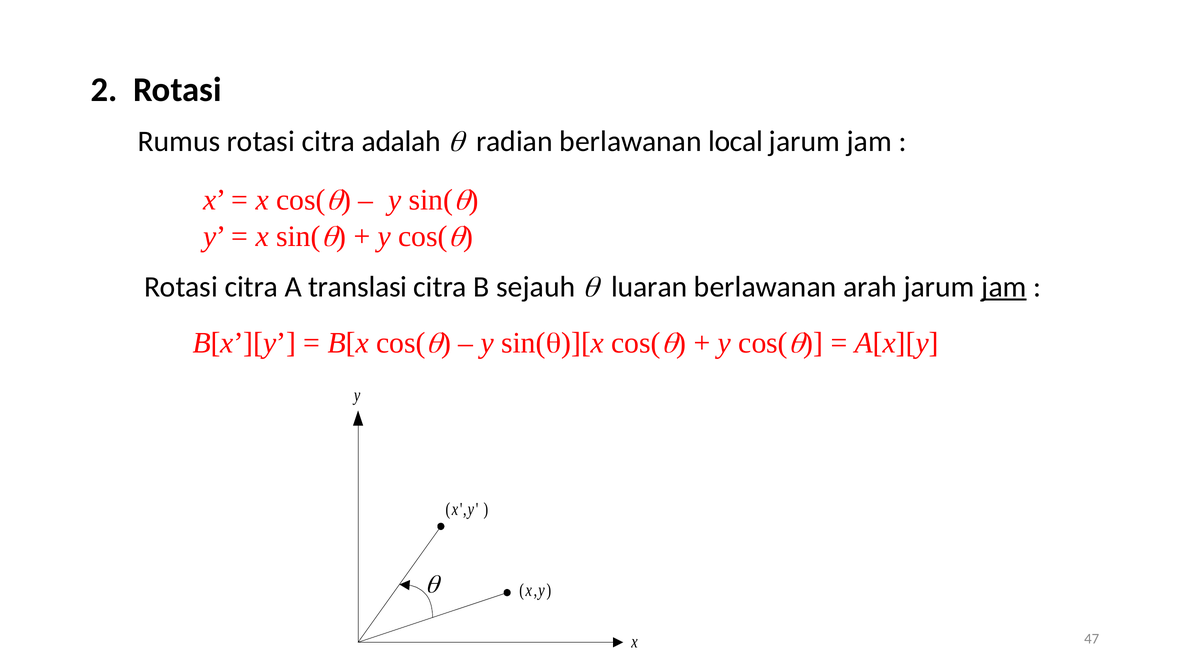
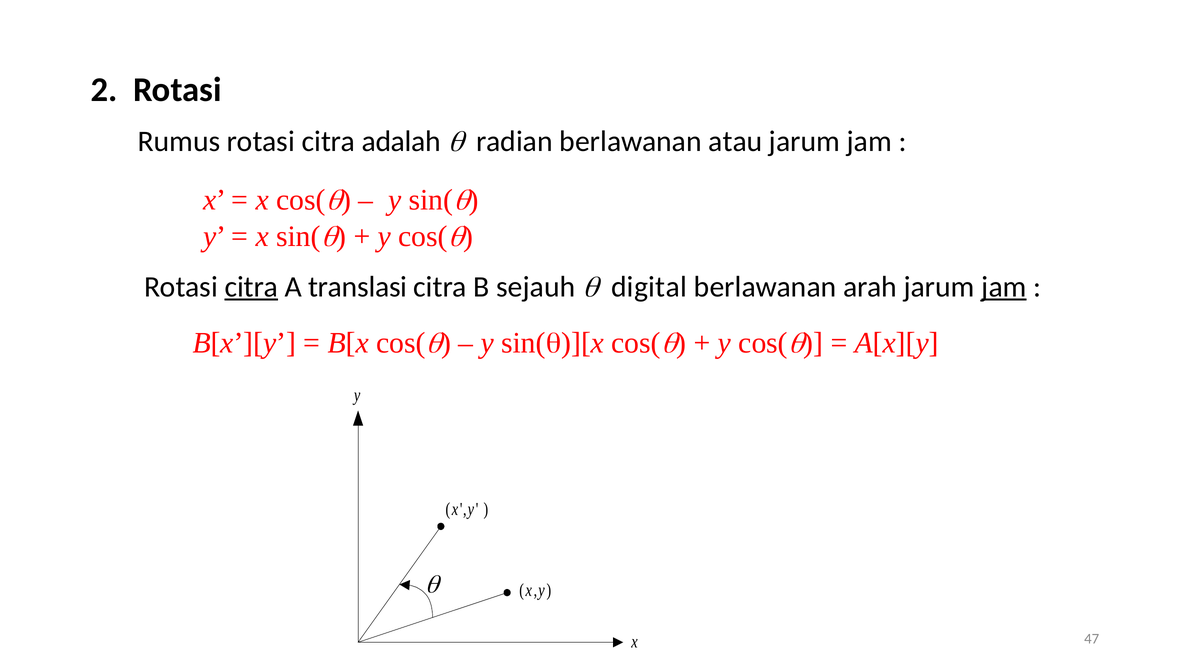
local: local -> atau (735, 141)
citra underline: none -> present (251, 287)
luaran: luaran -> digital (649, 287)
